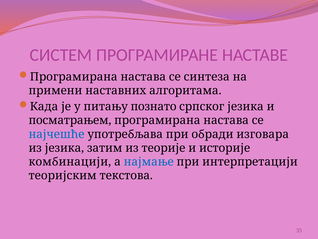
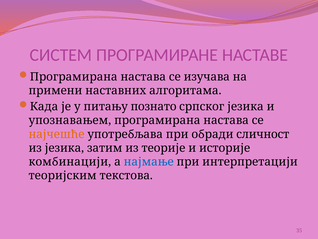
синтеза: синтеза -> изучава (207, 77)
посматрањем: посматрањем -> упознавањем (70, 120)
најчешће colour: blue -> orange (57, 134)
изговара: изговара -> сличност (263, 134)
